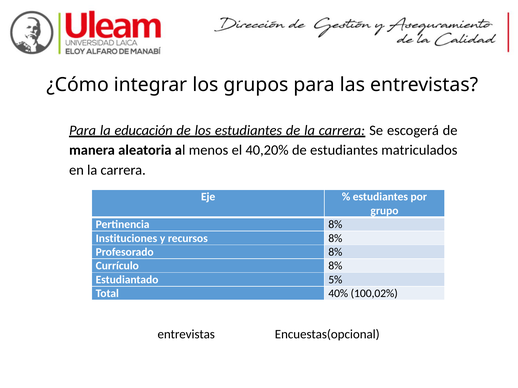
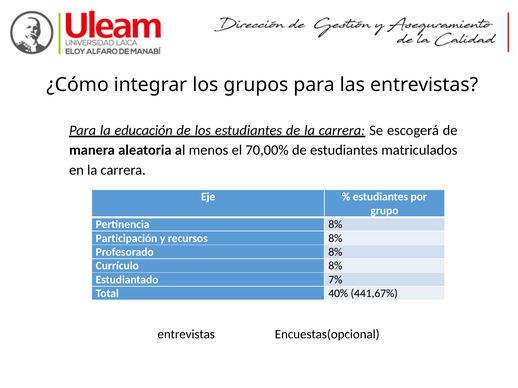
40,20%: 40,20% -> 70,00% (267, 150)
Instituciones: Instituciones -> Participación (126, 239)
5%: 5% -> 7% (335, 280)
100,02%: 100,02% -> 441,67% (374, 294)
